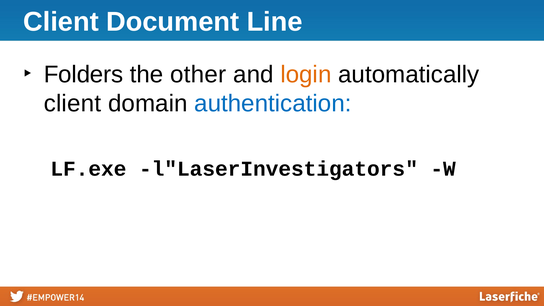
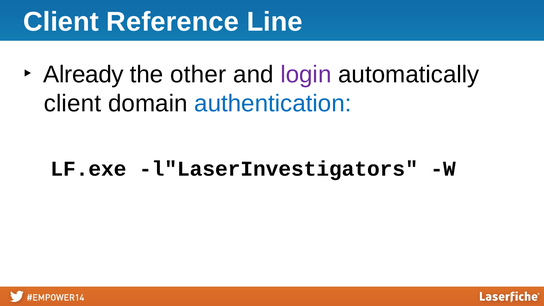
Document: Document -> Reference (173, 22)
Folders: Folders -> Already (83, 75)
login colour: orange -> purple (306, 75)
